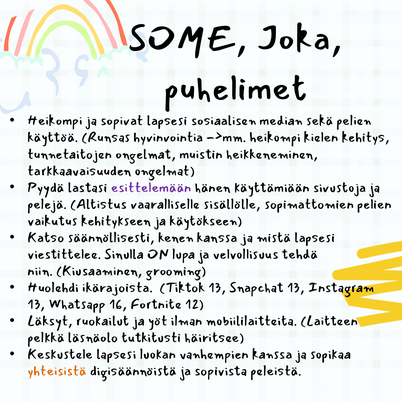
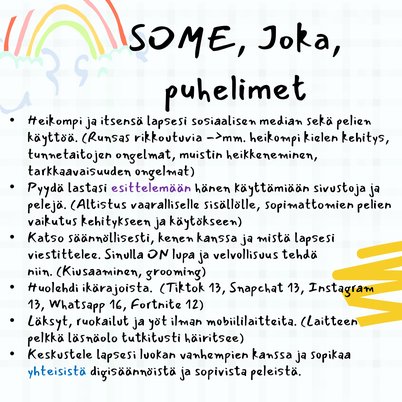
sopivat: sopivat -> itsensä (122, 121)
hyvinvointia: hyvinvointia -> rikkoutuvia (168, 137)
yhteisistä colour: orange -> blue (57, 371)
